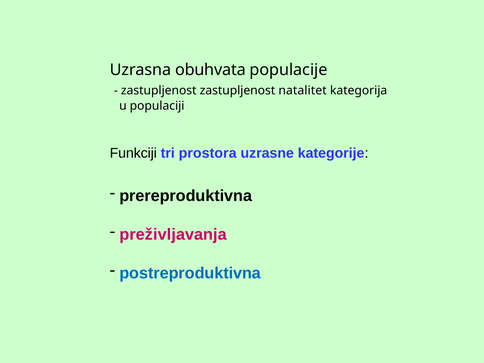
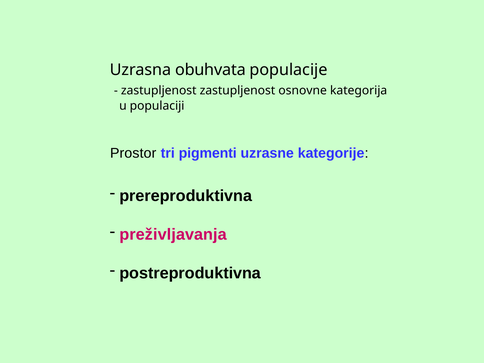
natalitet: natalitet -> osnovne (303, 91)
Funkciji: Funkciji -> Prostor (133, 153)
prostora: prostora -> pigmenti (208, 153)
postreproduktivna colour: blue -> black (190, 273)
